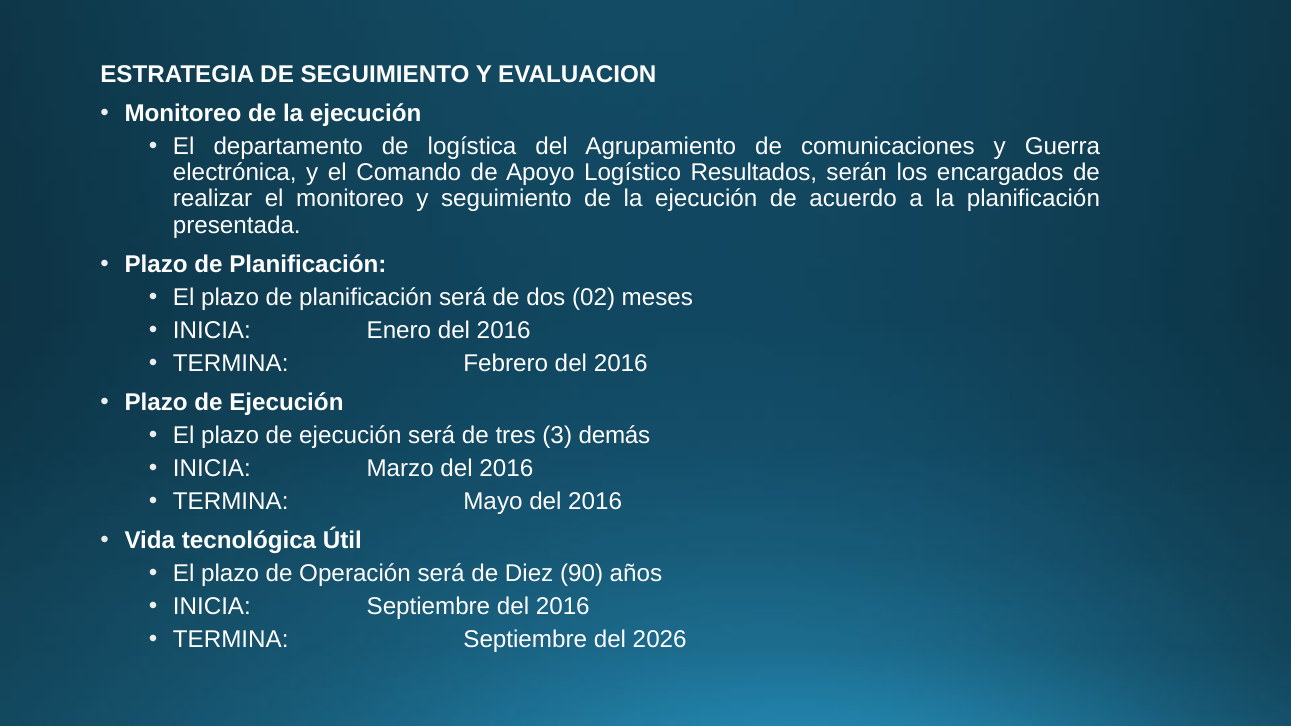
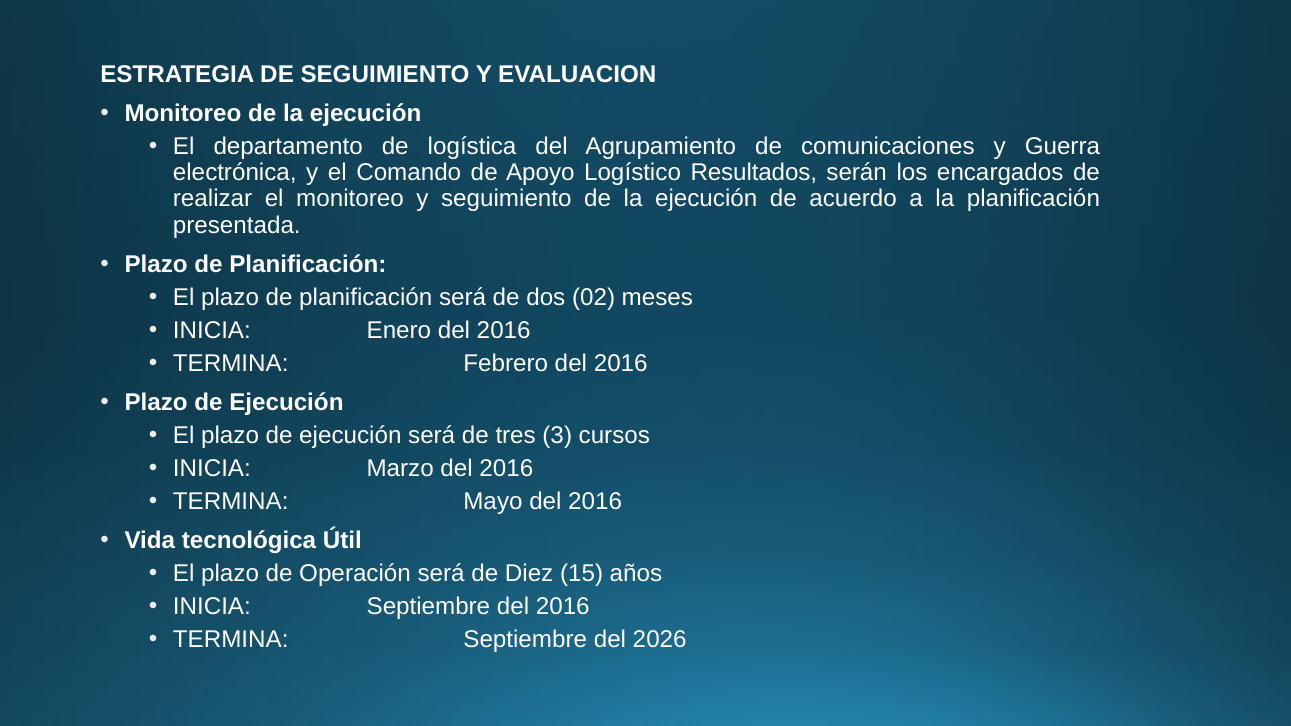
demás: demás -> cursos (614, 436)
90: 90 -> 15 (582, 574)
